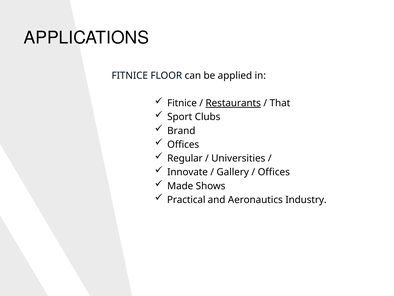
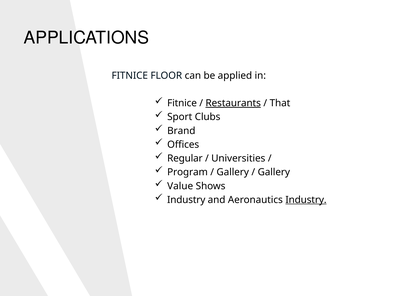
Innovate: Innovate -> Program (187, 172)
Offices: Offices -> Gallery (274, 172)
Made: Made -> Value (180, 186)
Practical: Practical -> Industry (186, 199)
Industry underline: none -> present (306, 199)
